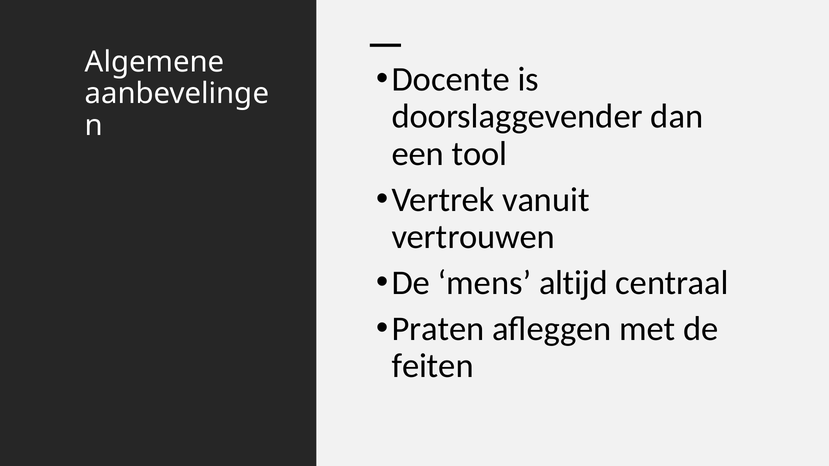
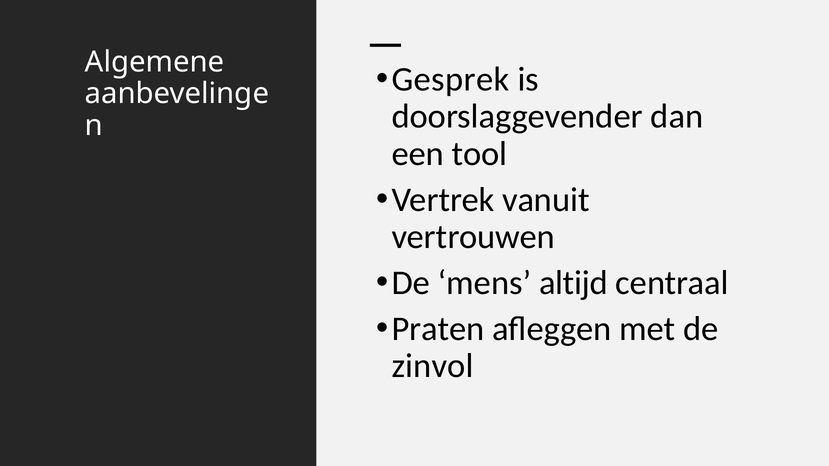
Docente: Docente -> Gesprek (451, 79)
feiten: feiten -> zinvol (433, 366)
